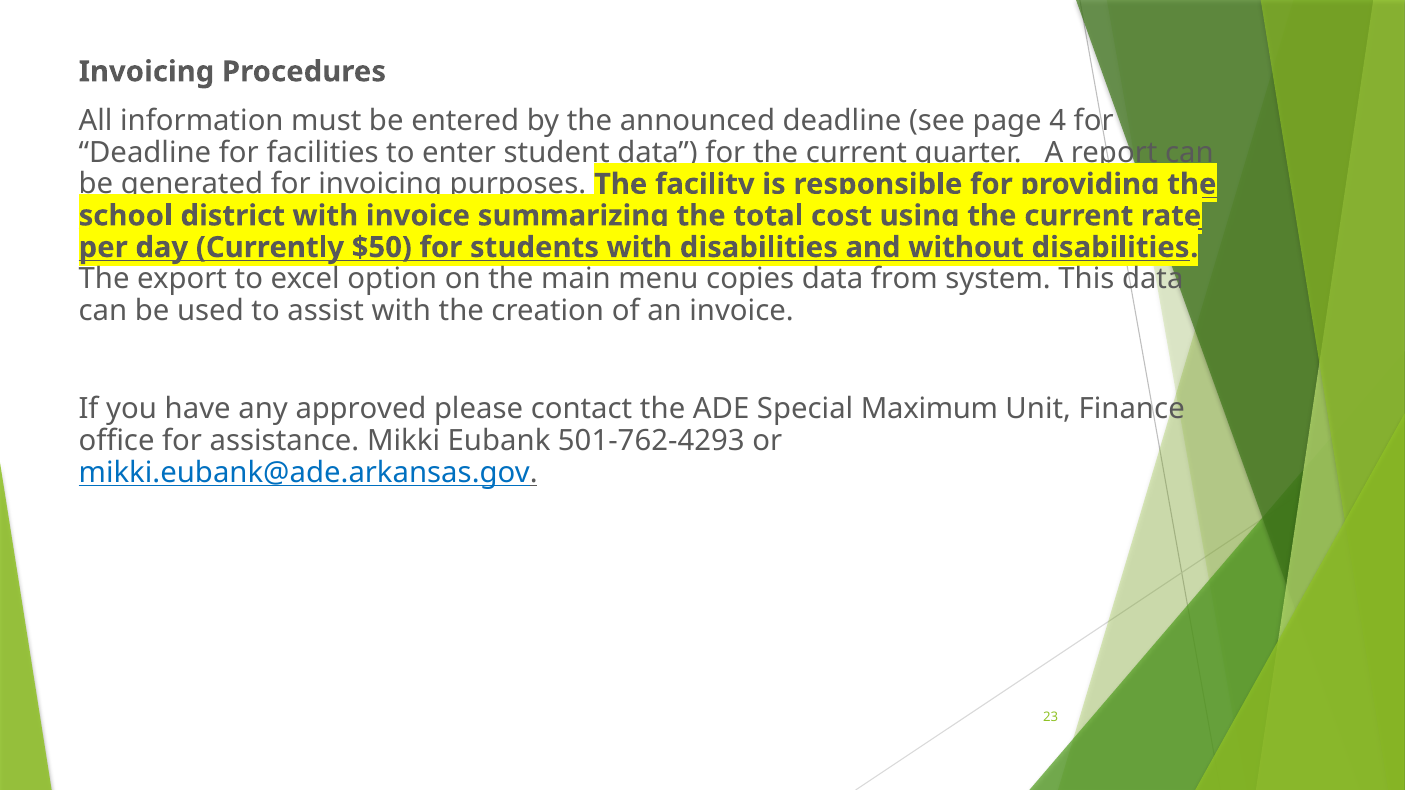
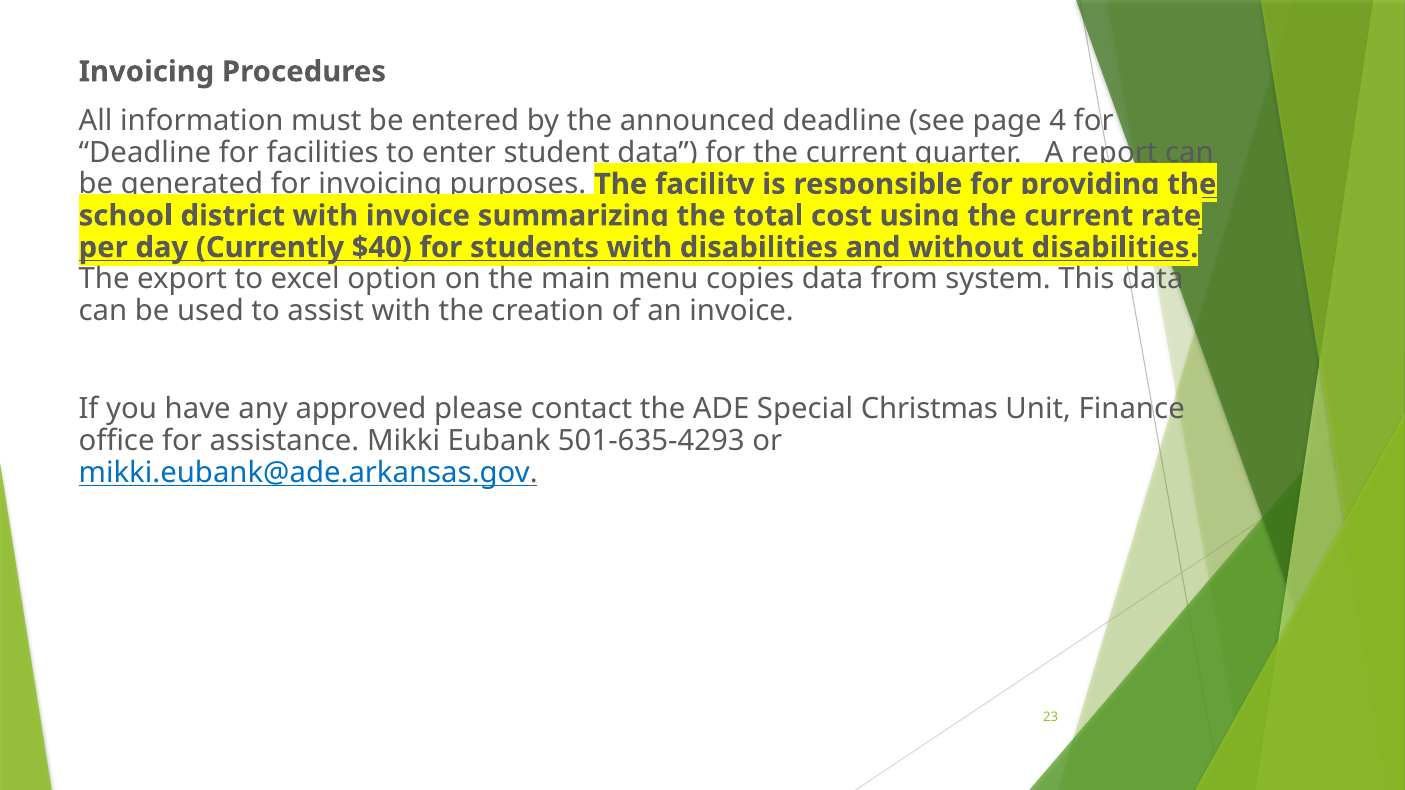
$50: $50 -> $40 (382, 248)
Maximum: Maximum -> Christmas (929, 409)
501-762-4293: 501-762-4293 -> 501-635-4293 (651, 441)
